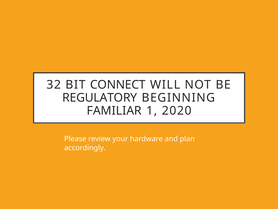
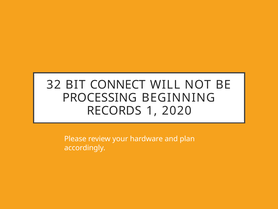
REGULATORY: REGULATORY -> PROCESSING (100, 97)
FAMILIAR: FAMILIAR -> RECORDS (114, 110)
